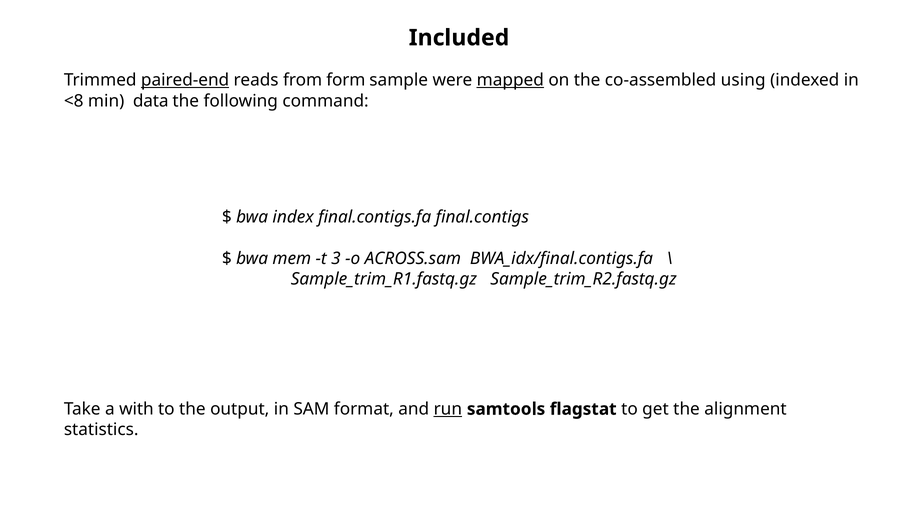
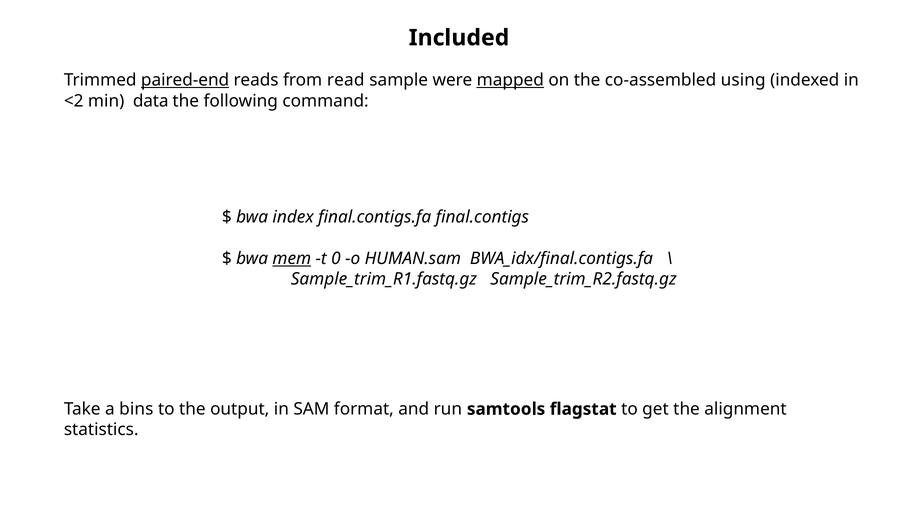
form: form -> read (346, 80)
<8: <8 -> <2 (74, 101)
mem underline: none -> present (292, 259)
3: 3 -> 0 (336, 259)
ACROSS.sam: ACROSS.sam -> HUMAN.sam (413, 259)
with: with -> bins (136, 409)
run underline: present -> none (448, 409)
